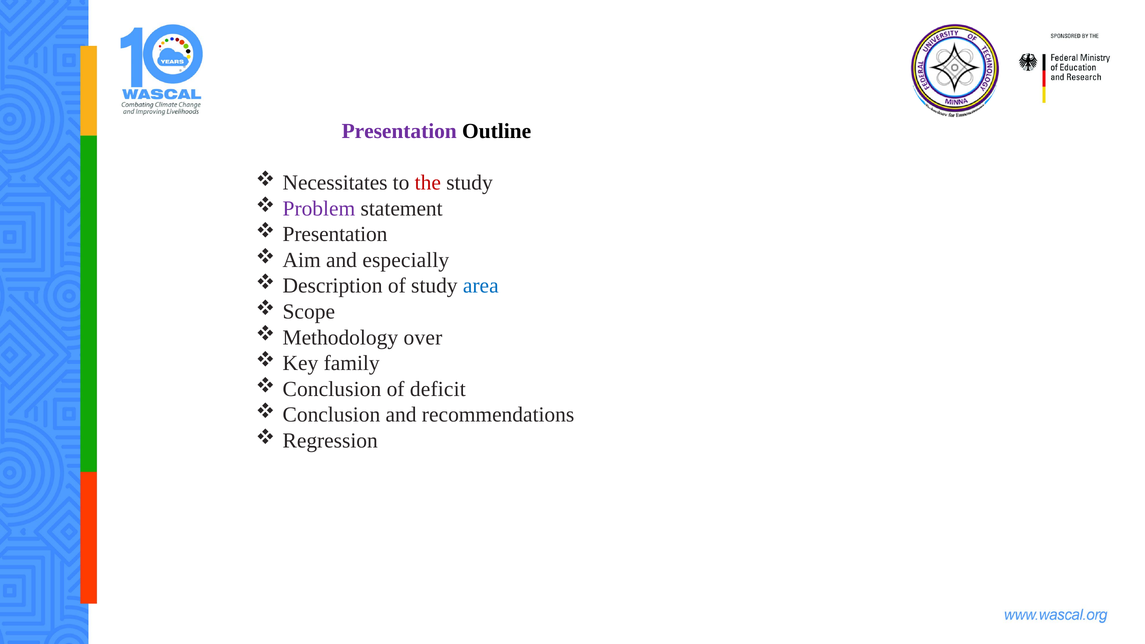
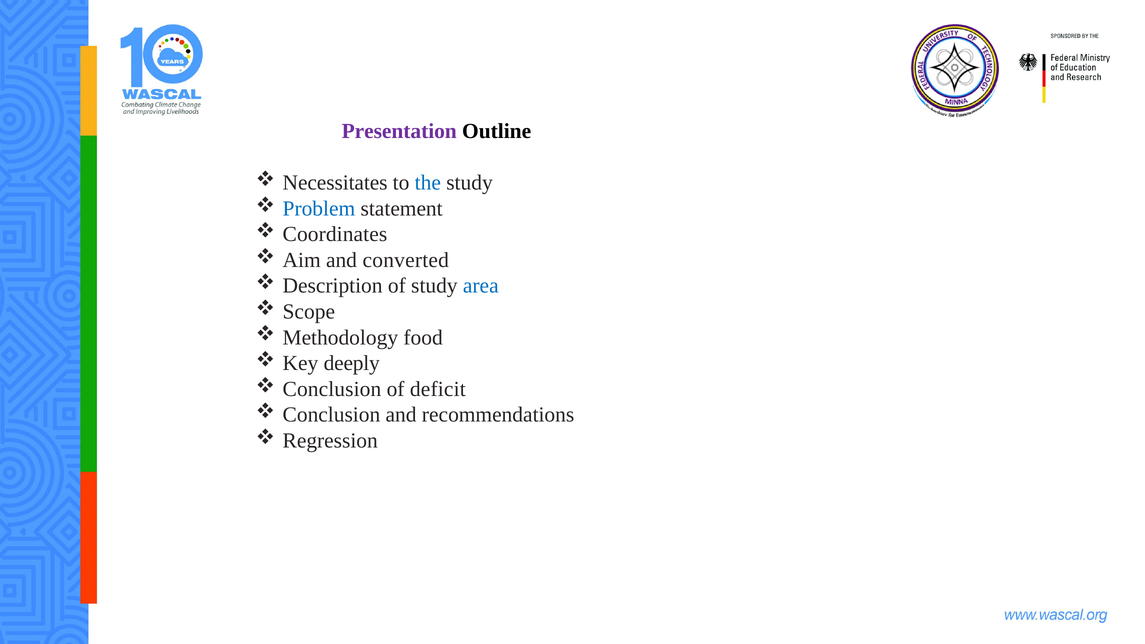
the colour: red -> blue (428, 183)
Problem colour: purple -> blue (319, 209)
Presentation: Presentation -> Coordinates (335, 234)
especially: especially -> converted (406, 260)
over: over -> food (423, 337)
family: family -> deeply (352, 363)
